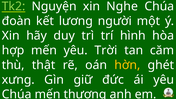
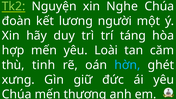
hình: hình -> táng (133, 36)
Trời: Trời -> Loài (106, 50)
thật: thật -> tinh (44, 65)
hờn colour: yellow -> light blue (127, 65)
